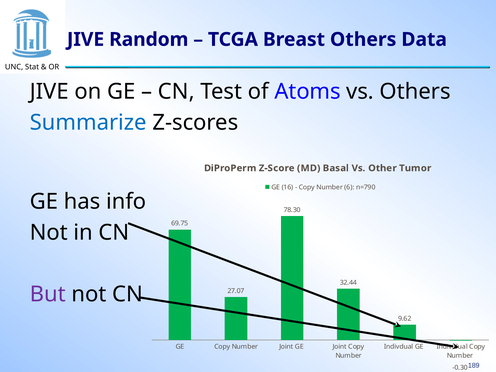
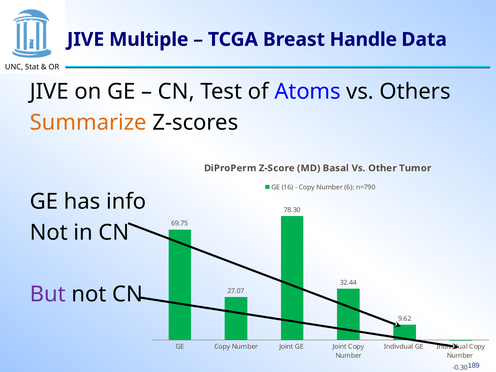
Random: Random -> Multiple (149, 39)
Breast Others: Others -> Handle (363, 39)
Summarize colour: blue -> orange (88, 123)
